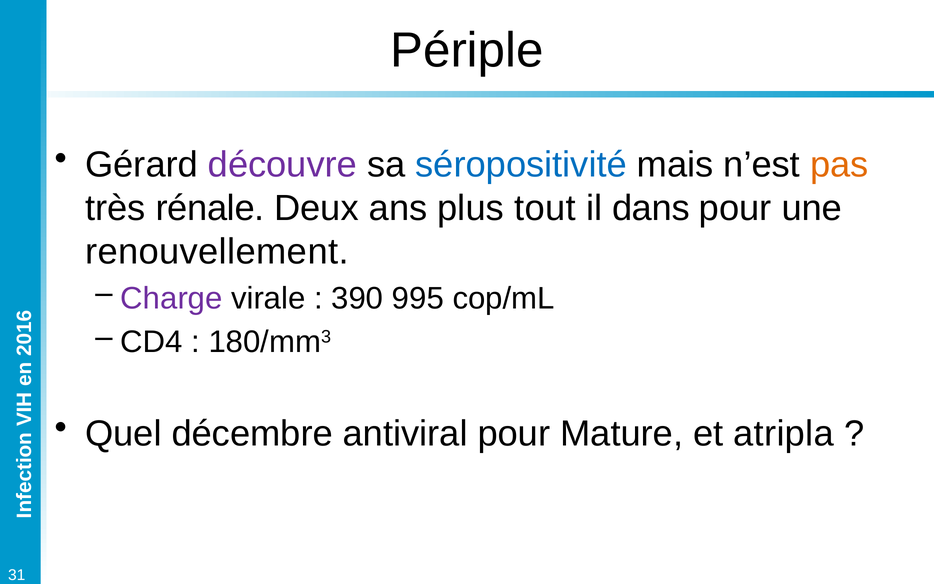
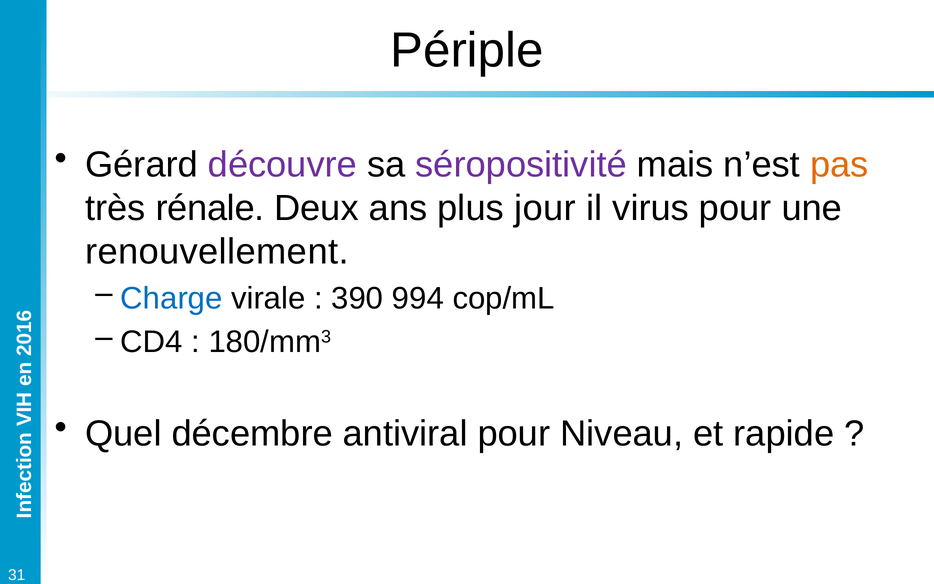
séropositivité colour: blue -> purple (521, 165)
tout: tout -> jour (545, 208)
dans: dans -> virus (651, 208)
Charge colour: purple -> blue (171, 298)
995: 995 -> 994 (418, 298)
Mature: Mature -> Niveau (622, 433)
atripla: atripla -> rapide (784, 433)
